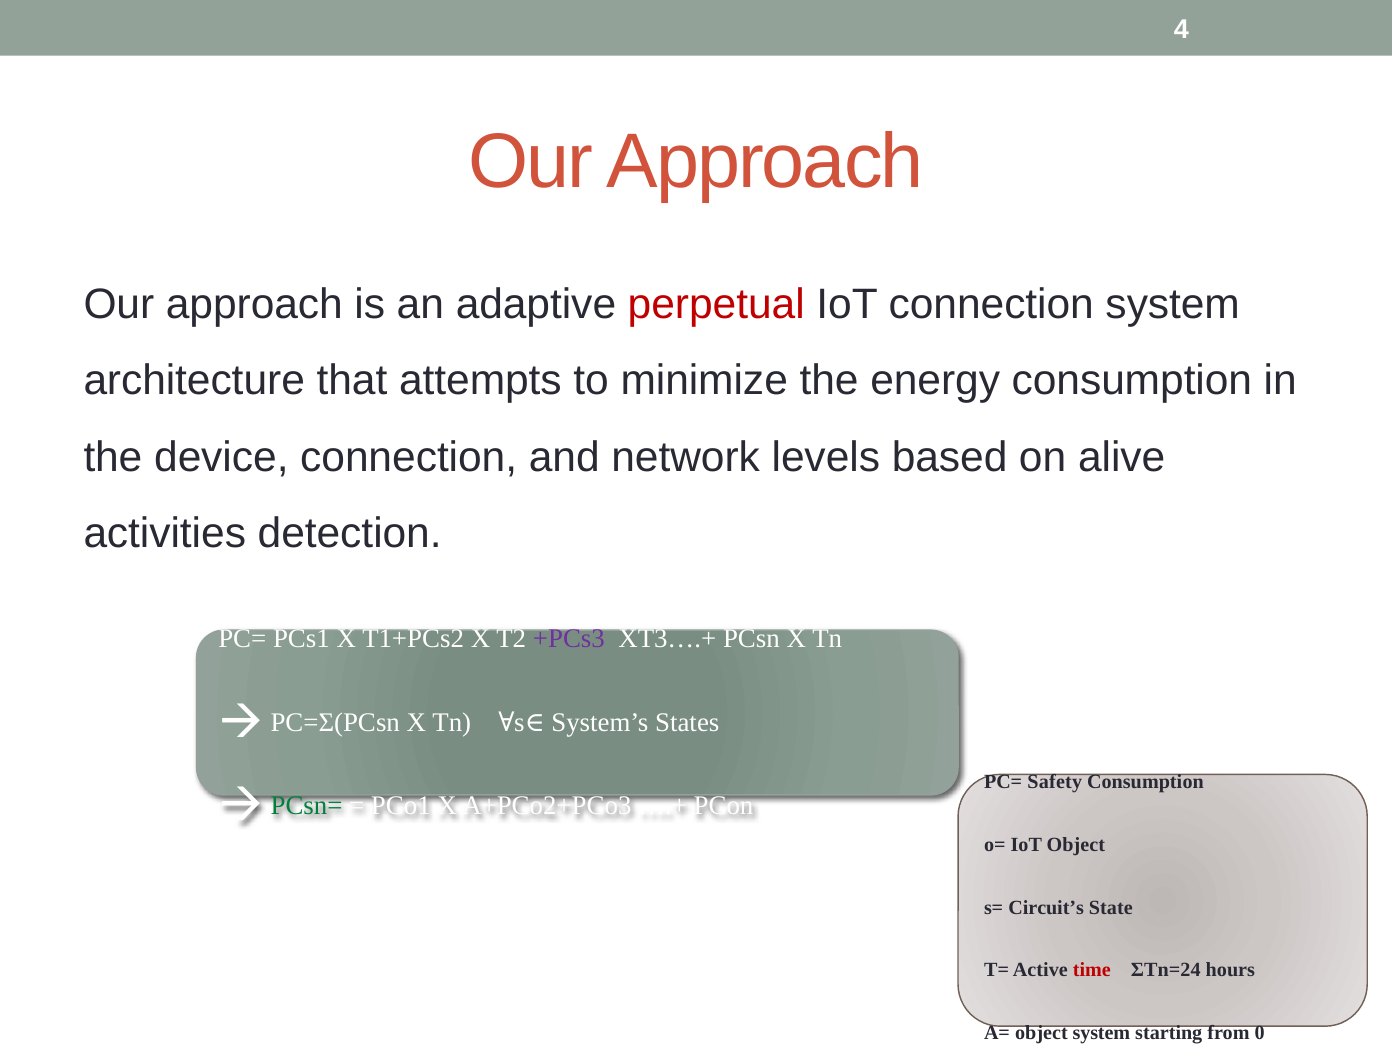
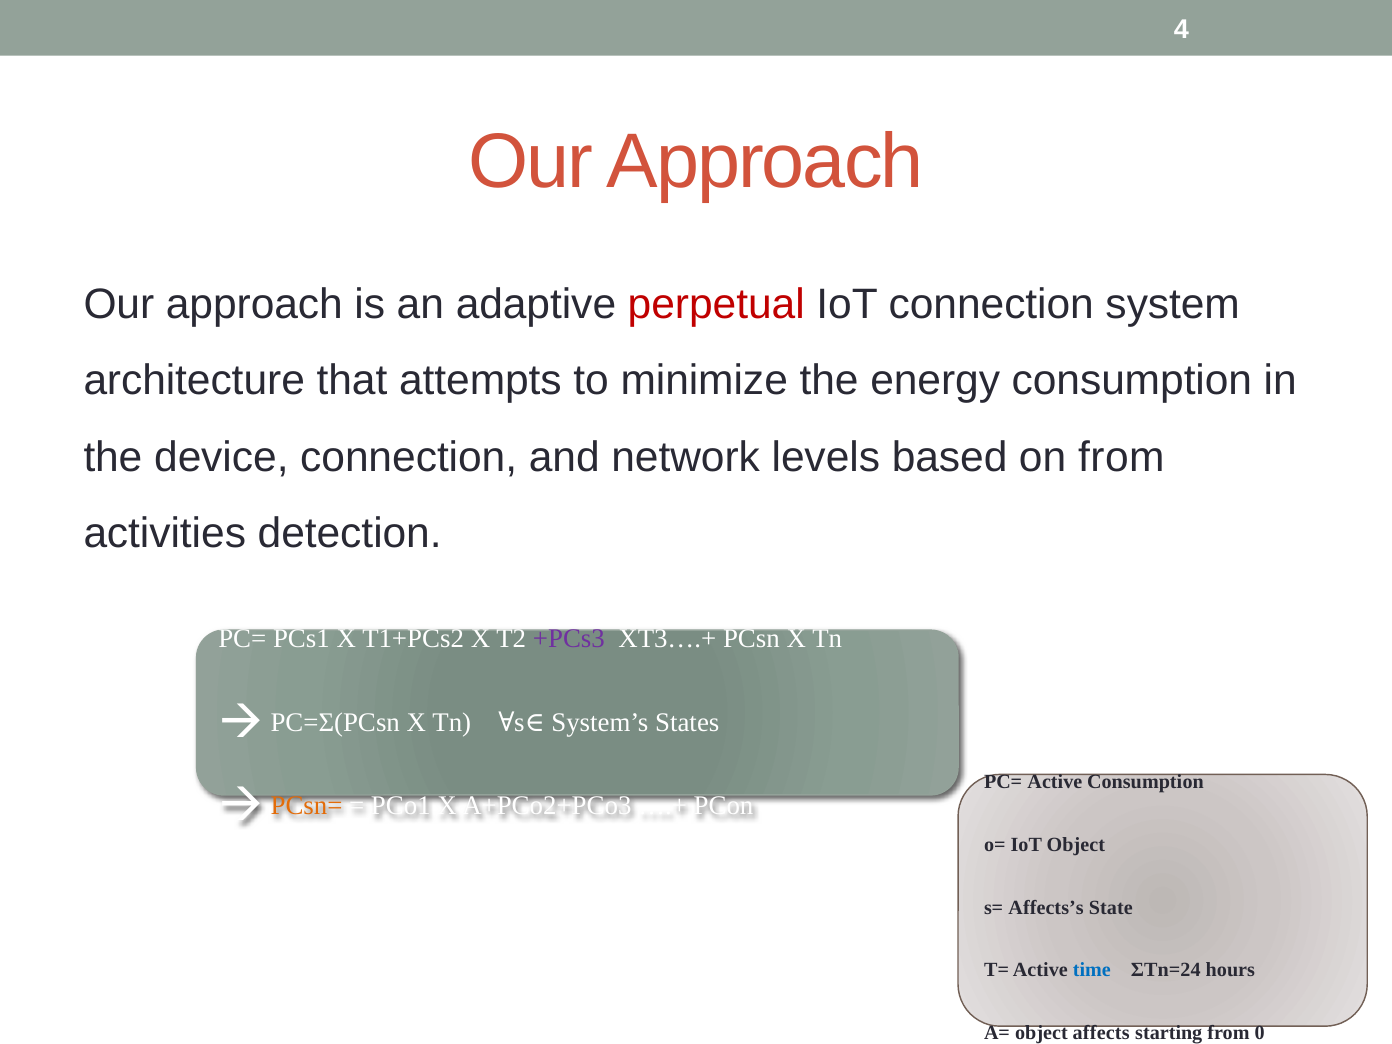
on alive: alive -> from (1121, 457)
PC= Safety: Safety -> Active (1055, 782)
PCsn= colour: green -> orange (307, 806)
Circuit’s: Circuit’s -> Affects’s (1046, 908)
time colour: red -> blue (1092, 970)
object system: system -> affects (1101, 1033)
